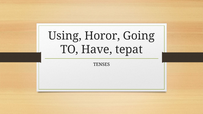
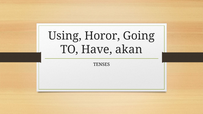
tepat: tepat -> akan (129, 50)
